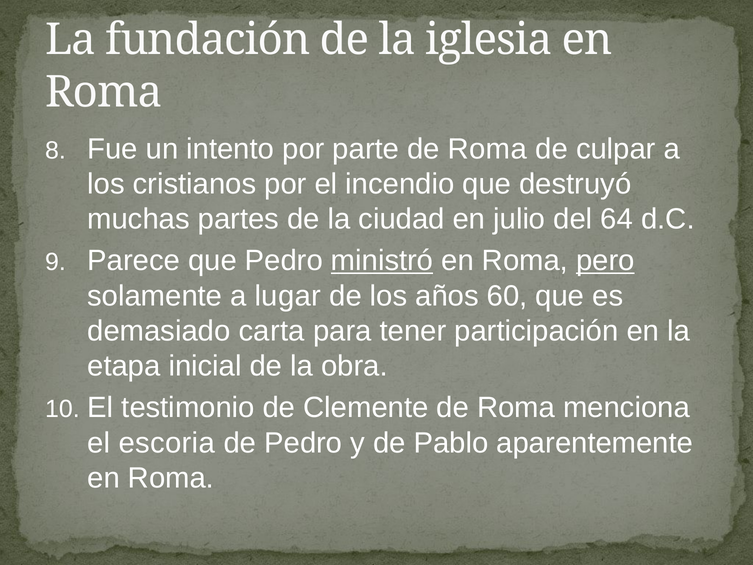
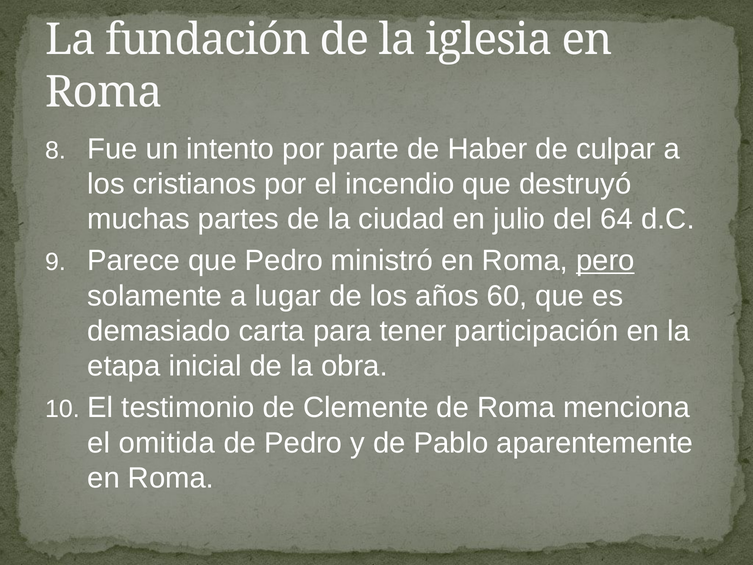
parte de Roma: Roma -> Haber (488, 149)
ministró underline: present -> none (382, 261)
escoria: escoria -> omitida (167, 443)
